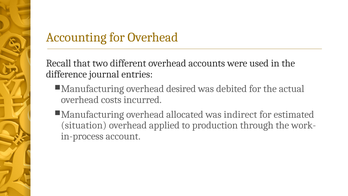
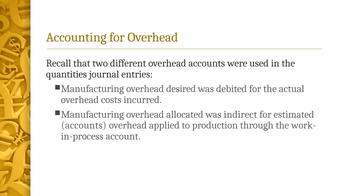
difference: difference -> quantities (66, 74)
situation: situation -> accounts (84, 125)
